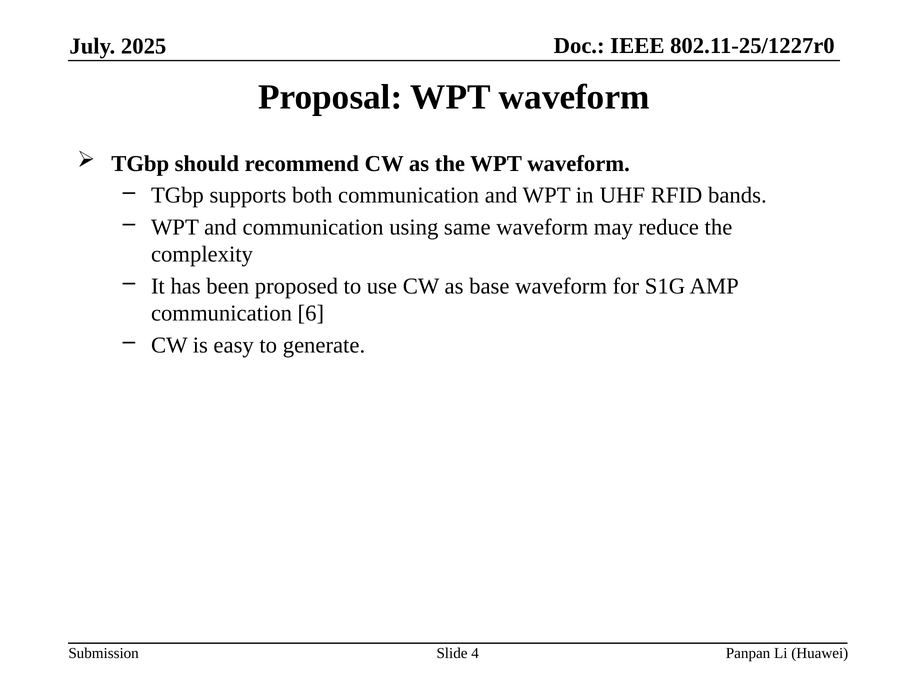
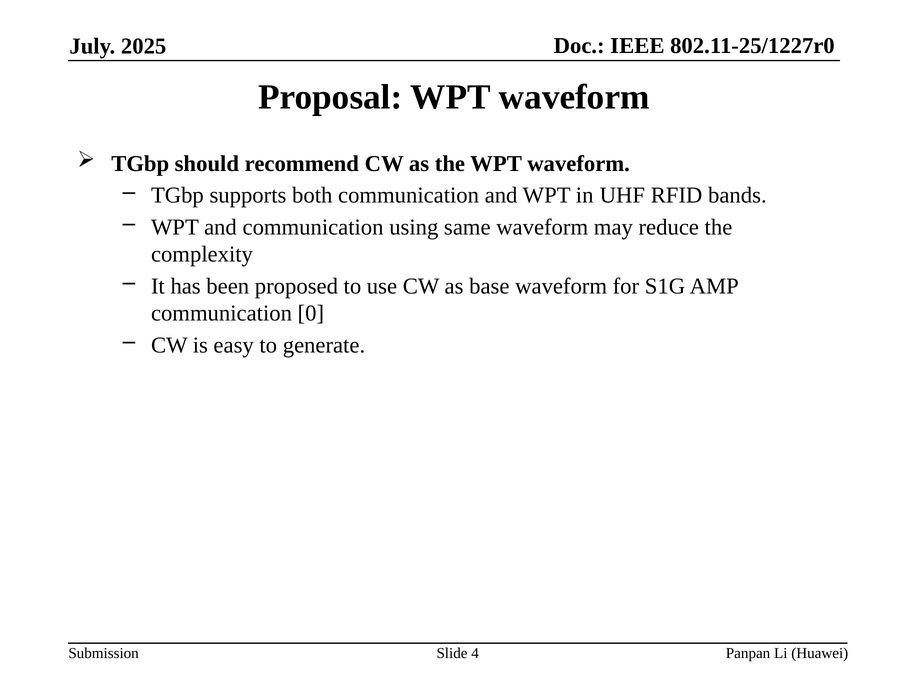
6: 6 -> 0 (311, 313)
